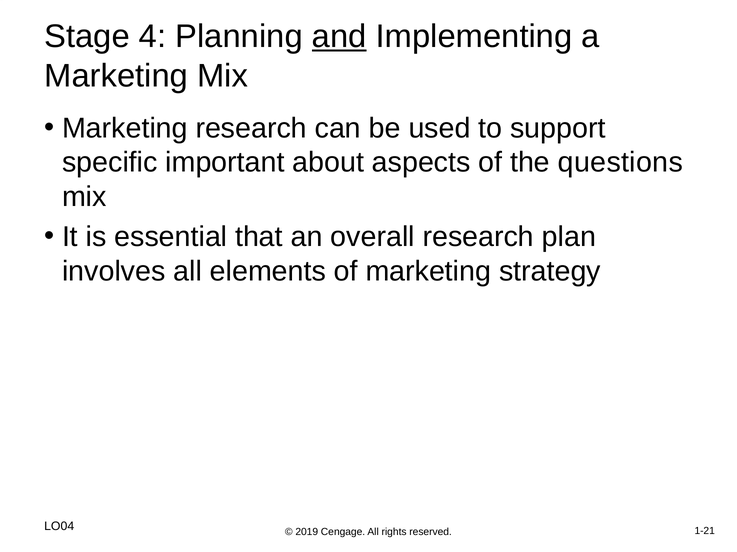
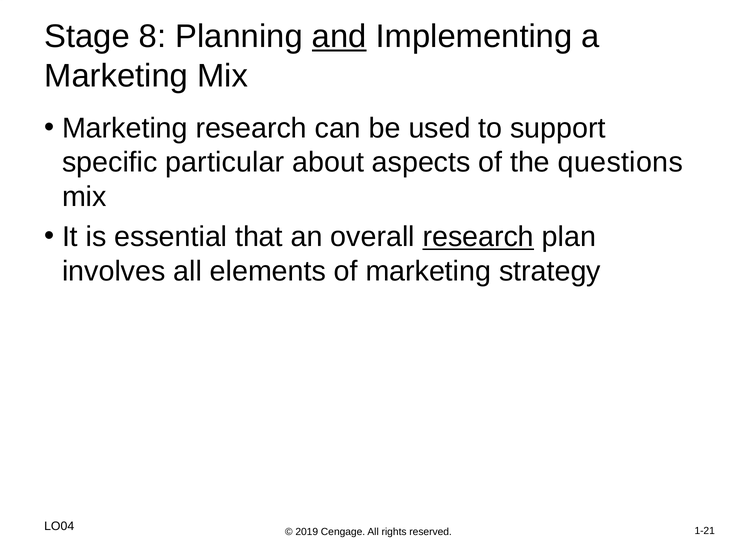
4: 4 -> 8 (153, 37)
important: important -> particular (225, 163)
research underline: none -> present (478, 237)
